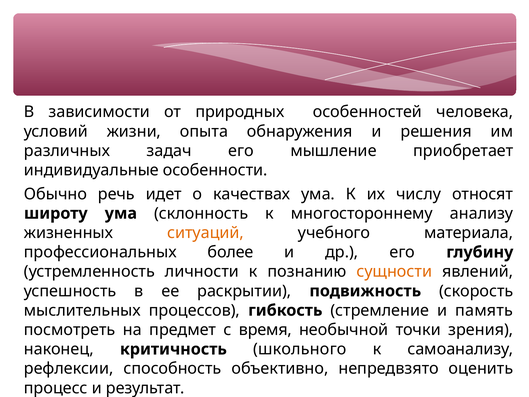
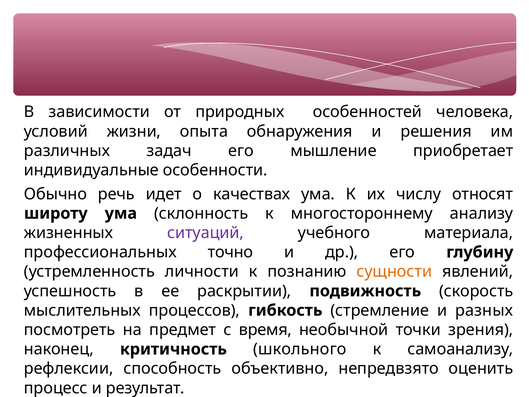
ситуаций colour: orange -> purple (206, 233)
более: более -> точно (230, 252)
память: память -> разных (484, 310)
